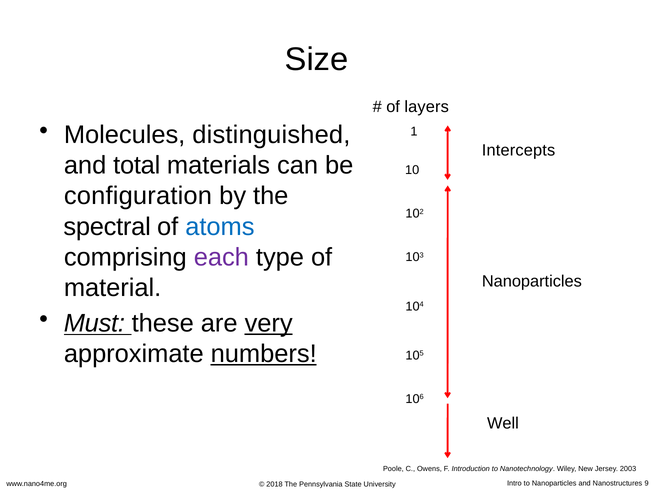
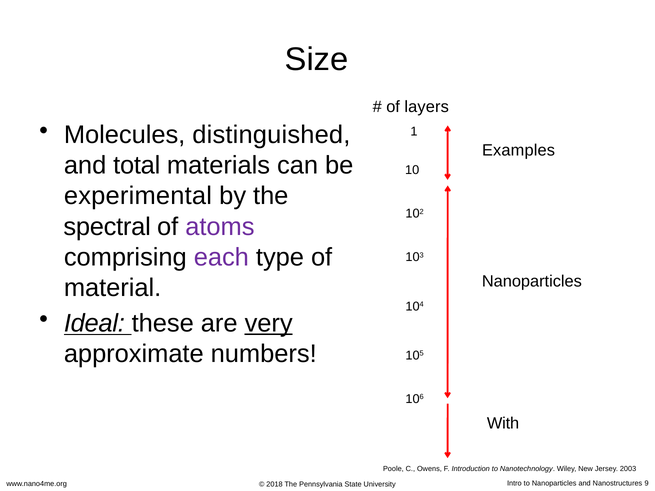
Intercepts: Intercepts -> Examples (519, 151)
configuration: configuration -> experimental (138, 196)
atoms colour: blue -> purple (220, 227)
Must: Must -> Ideal (94, 324)
numbers underline: present -> none (264, 354)
Well: Well -> With (503, 424)
